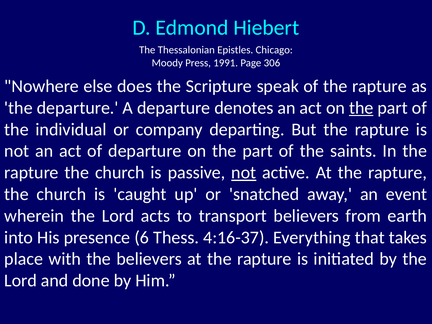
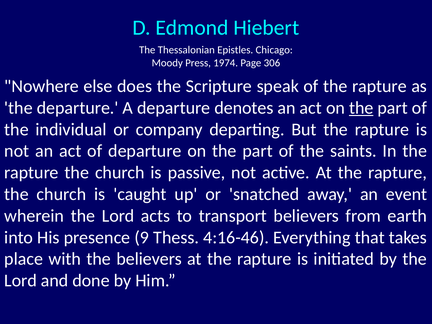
1991: 1991 -> 1974 (226, 63)
not underline: present -> none (244, 173)
6: 6 -> 9 (142, 237)
4:16-37: 4:16-37 -> 4:16-46 (236, 237)
